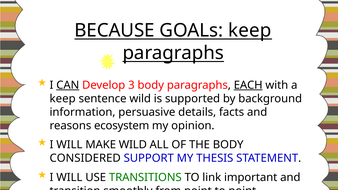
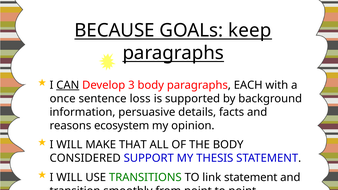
EACH underline: present -> none (248, 85)
keep: keep -> once (63, 99)
sentence wild: wild -> loss (140, 99)
MAKE WILD: WILD -> THAT (133, 145)
link important: important -> statement (251, 177)
